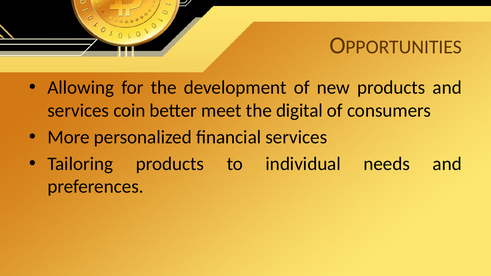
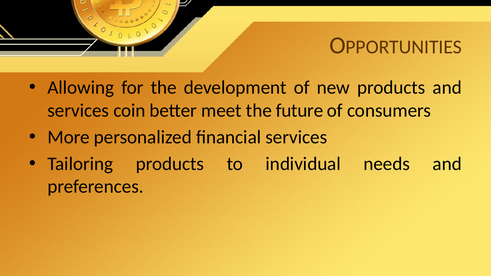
digital: digital -> future (299, 111)
